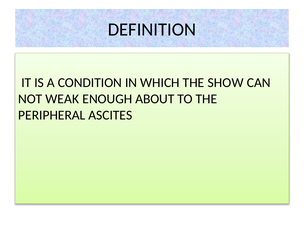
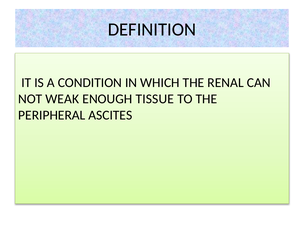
SHOW: SHOW -> RENAL (226, 83)
ABOUT: ABOUT -> TISSUE (155, 99)
